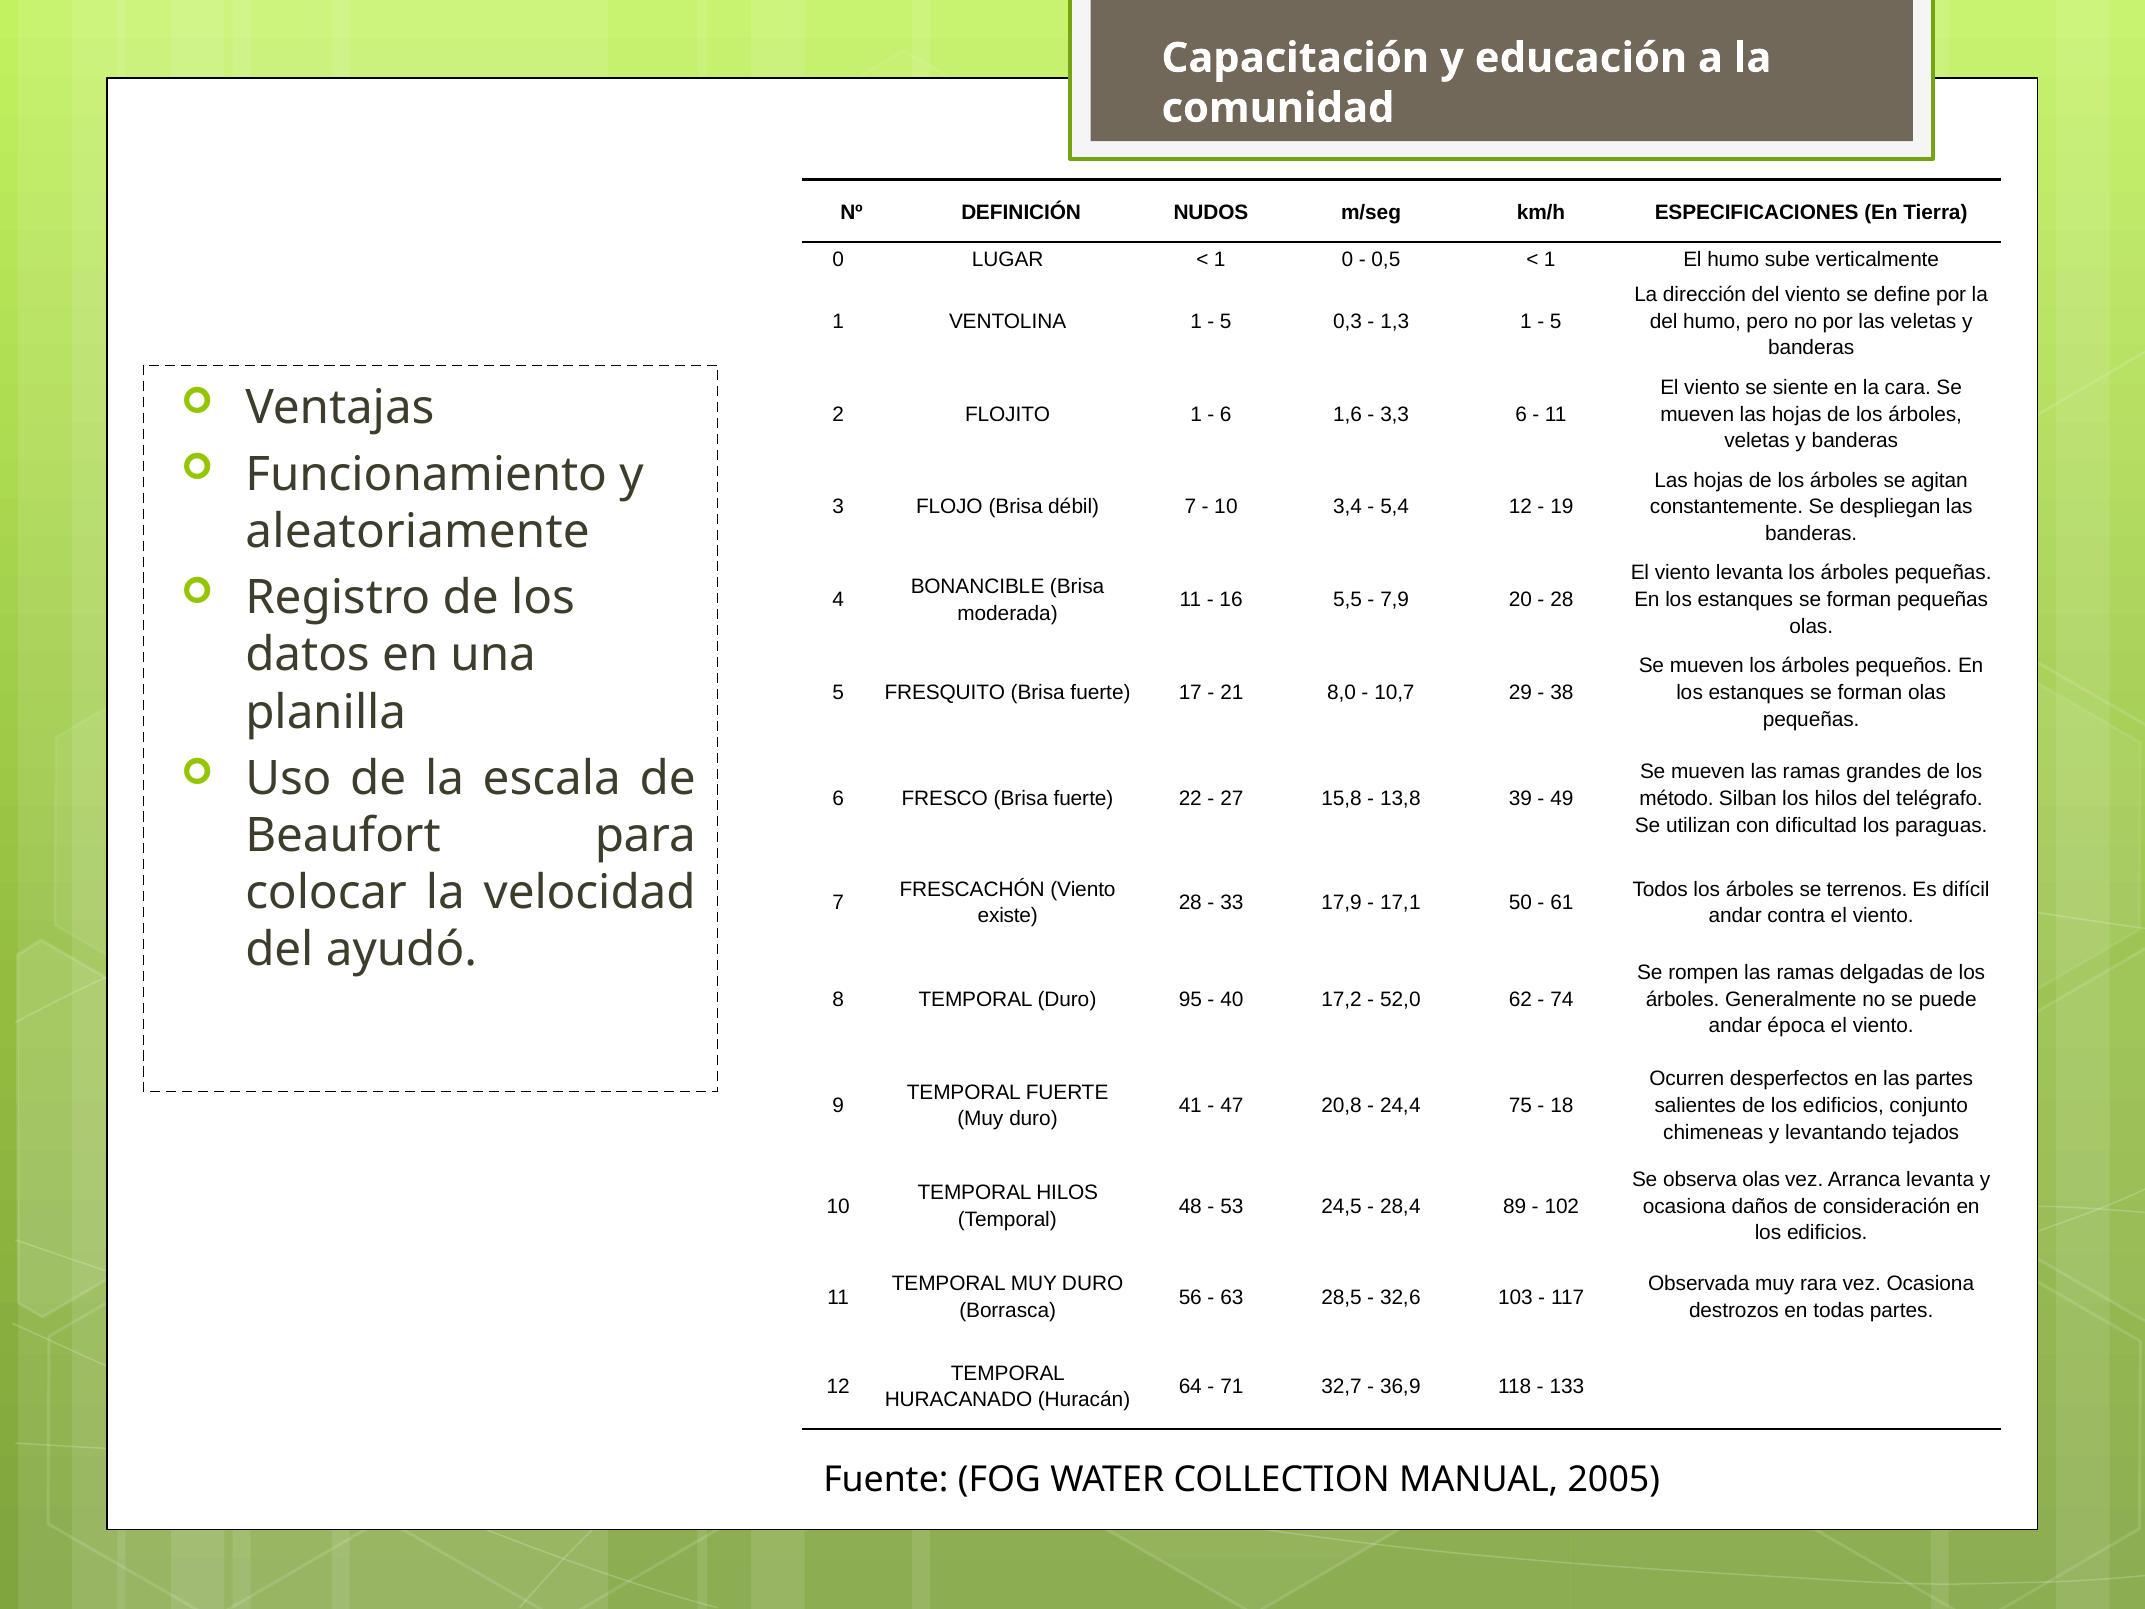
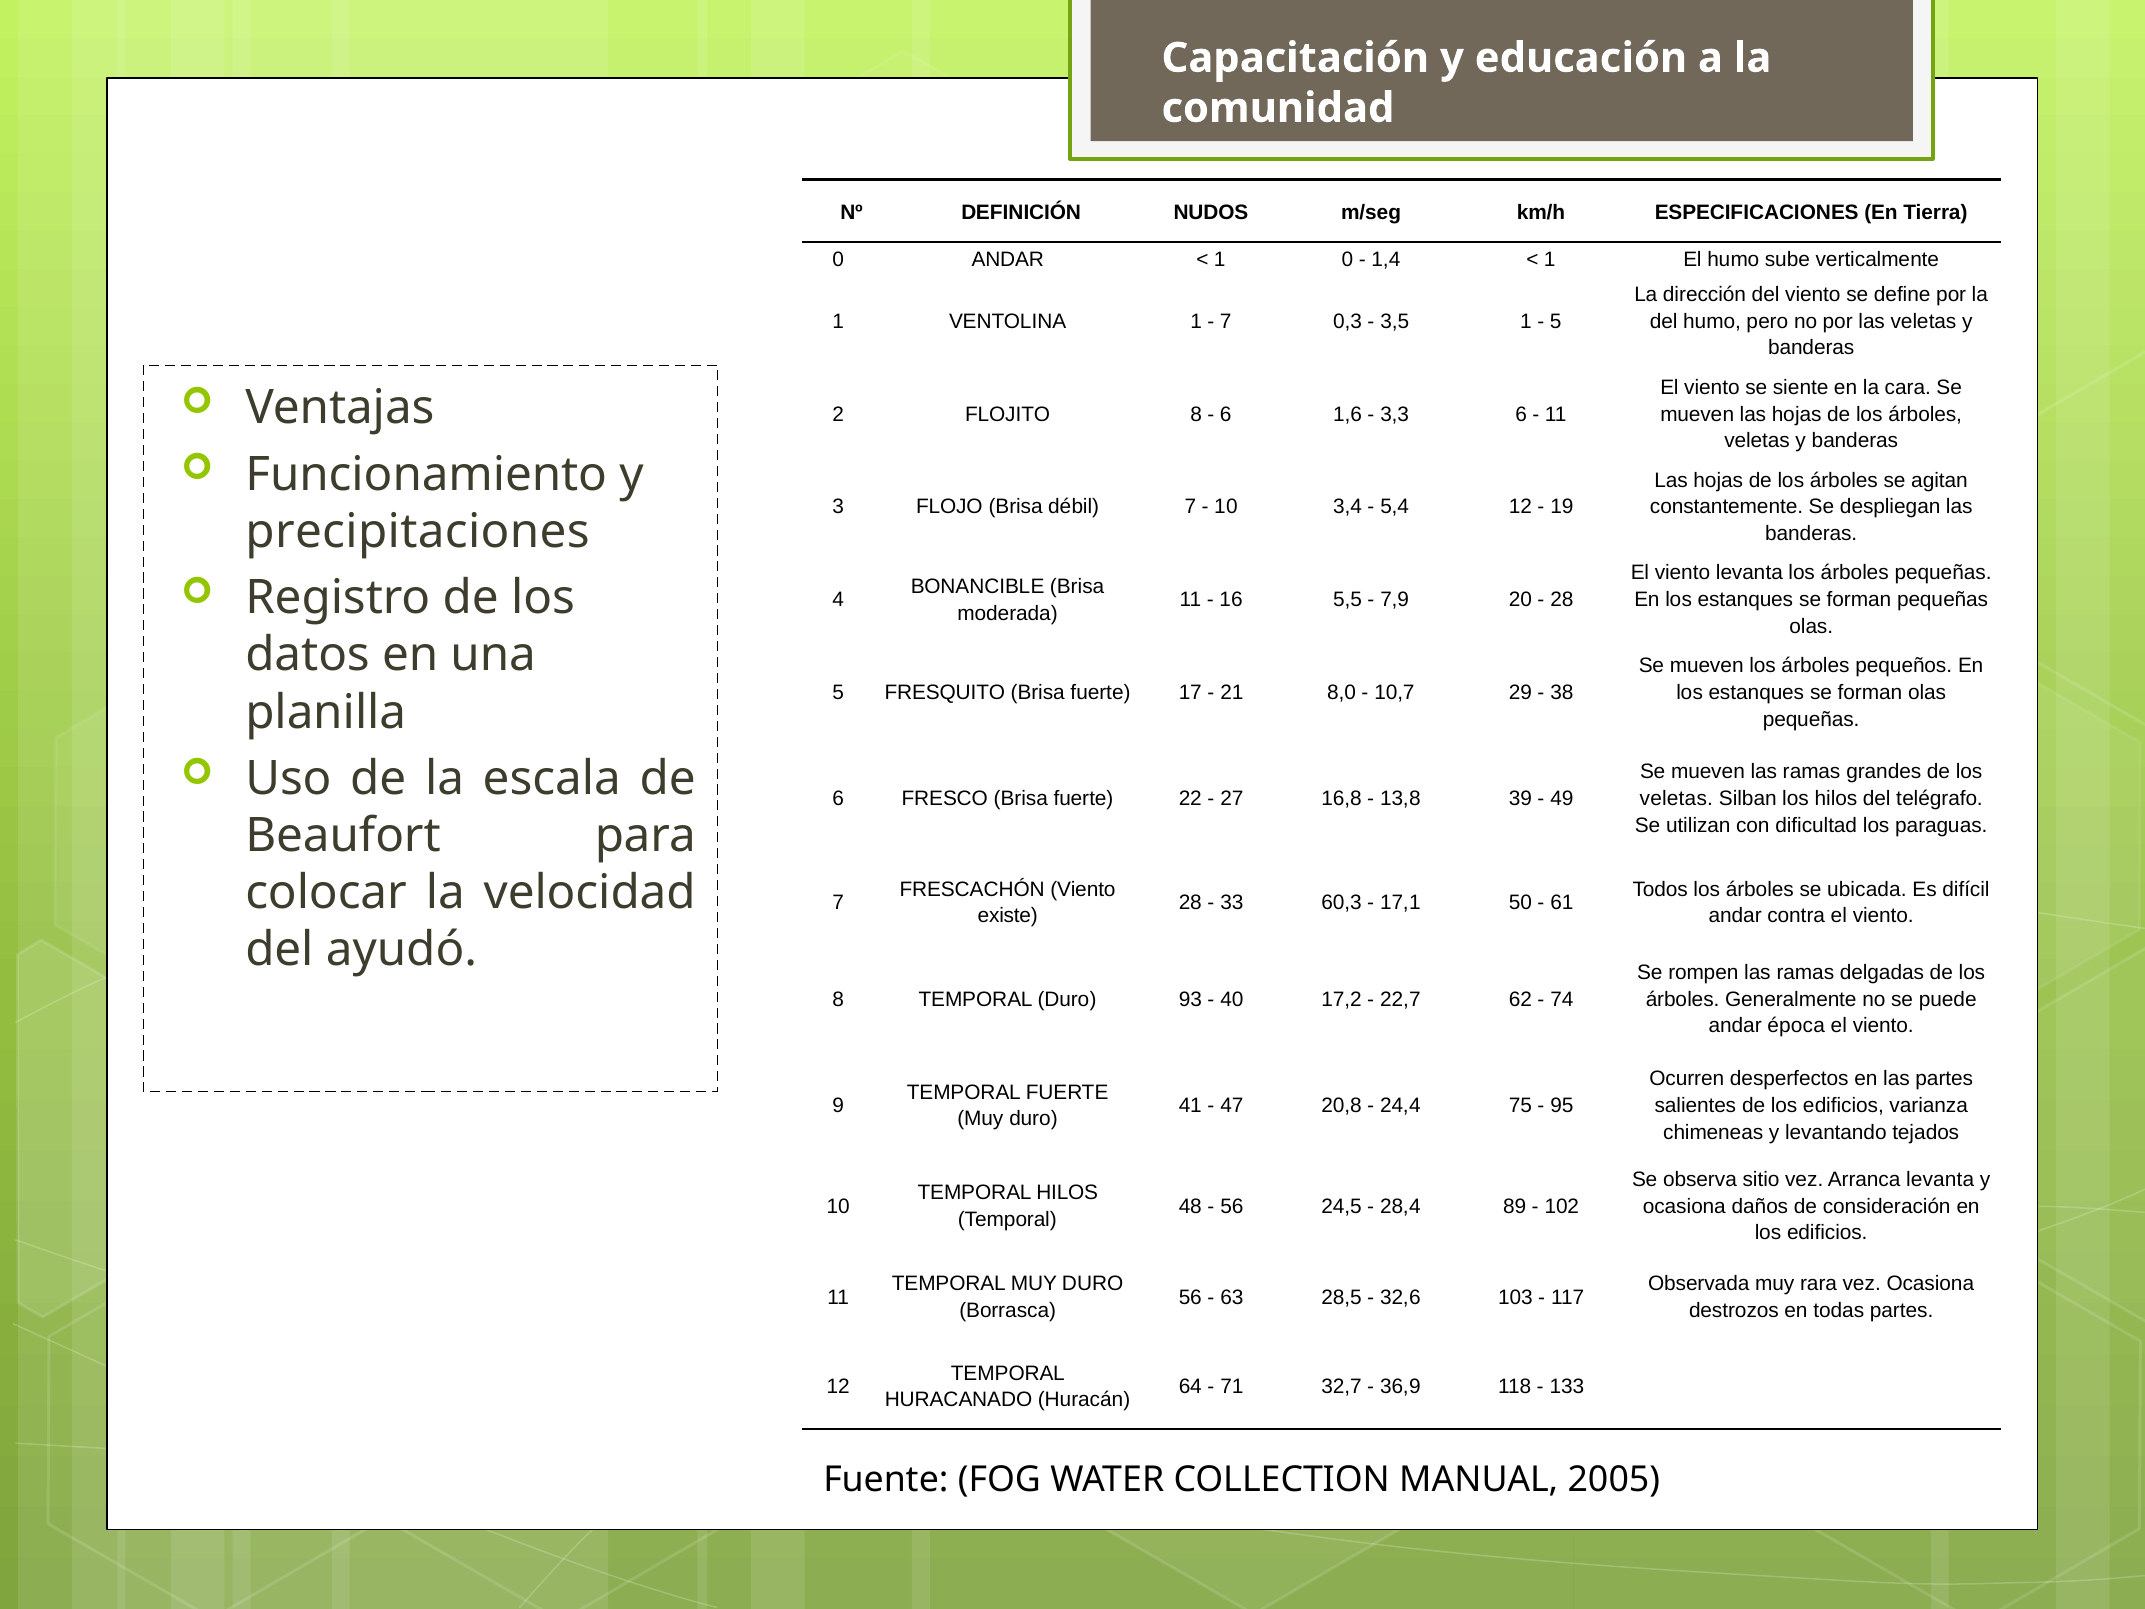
0 LUGAR: LUGAR -> ANDAR (1008, 259)
0,5: 0,5 -> 1,4 (1386, 259)
5: 5 -> 7 (1226, 321)
1,3: 1,3 -> 3,5 (1395, 321)
FLOJITO 1: 1 -> 8 (1196, 414)
aleatoriamente: aleatoriamente -> precipitaciones (418, 531)
15,8: 15,8 -> 16,8 (1342, 798)
método: método -> veletas (1676, 798)
terrenos: terrenos -> ubicada (1867, 889)
17,9: 17,9 -> 60,3 (1342, 902)
95: 95 -> 93 (1190, 999)
52,0: 52,0 -> 22,7 (1400, 999)
18: 18 -> 95 (1562, 1105)
conjunto: conjunto -> varianza (1929, 1105)
observa olas: olas -> sitio (1761, 1179)
53: 53 -> 56 (1232, 1206)
